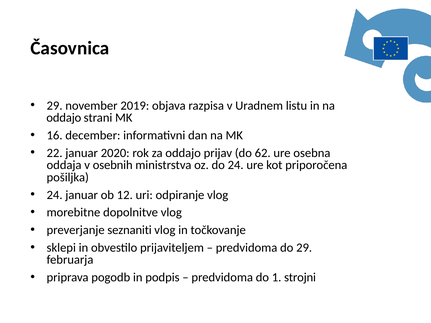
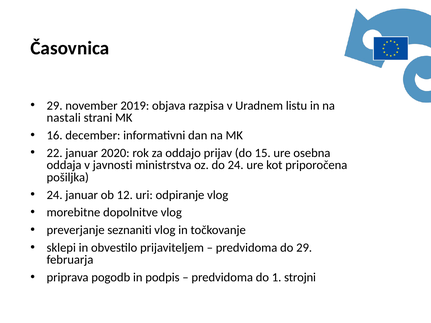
oddajo: oddajo -> nastali (64, 118)
62: 62 -> 15 (263, 153)
osebnih: osebnih -> javnosti (113, 165)
